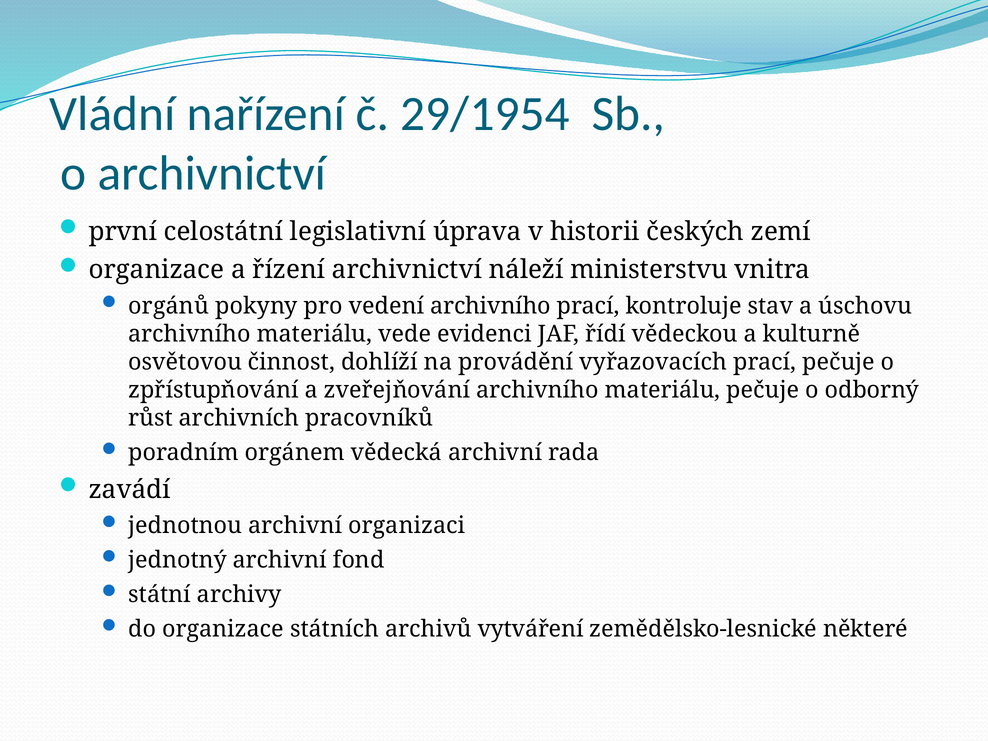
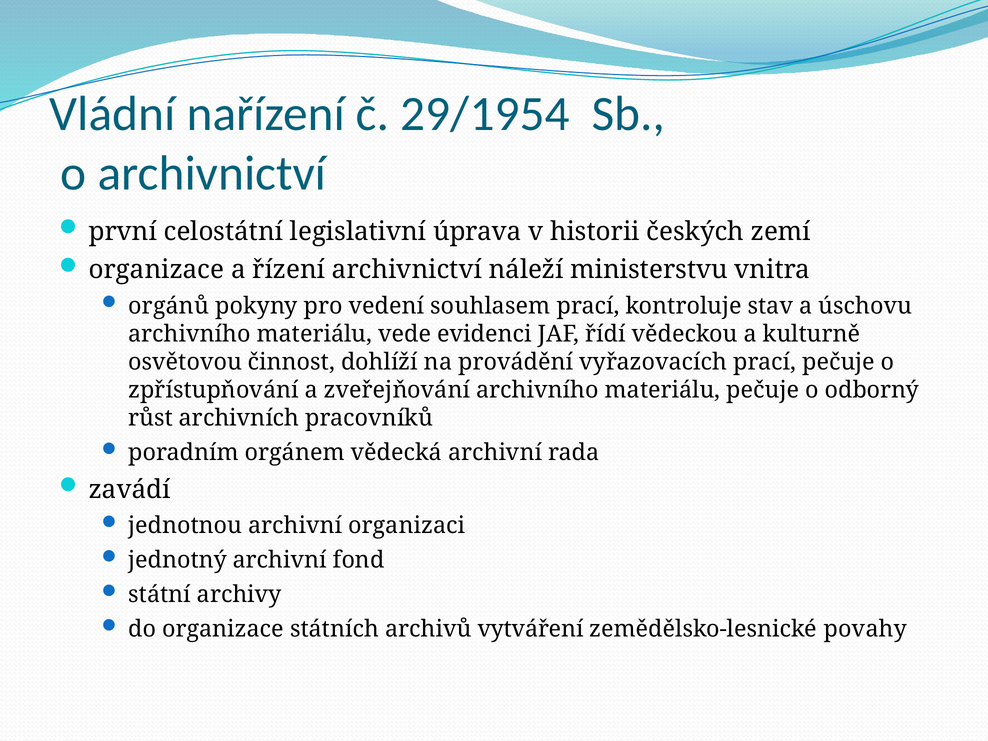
vedení archivního: archivního -> souhlasem (490, 306)
některé: některé -> povahy (865, 629)
